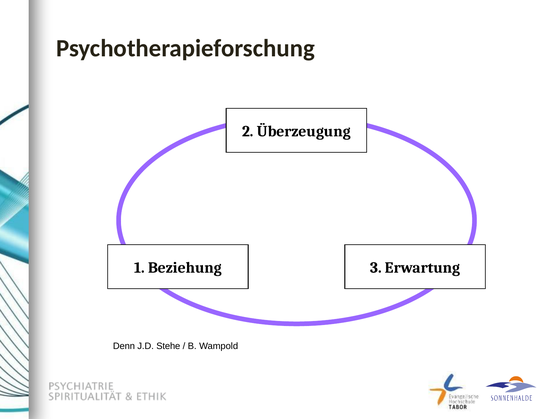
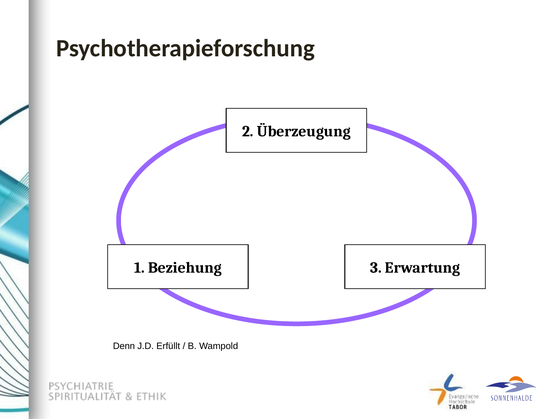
Stehe: Stehe -> Erfüllt (168, 346)
